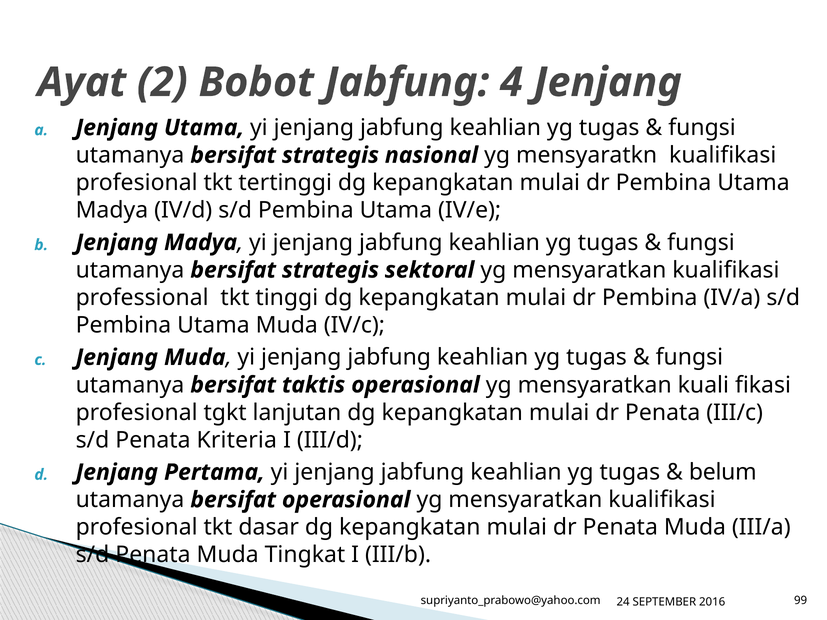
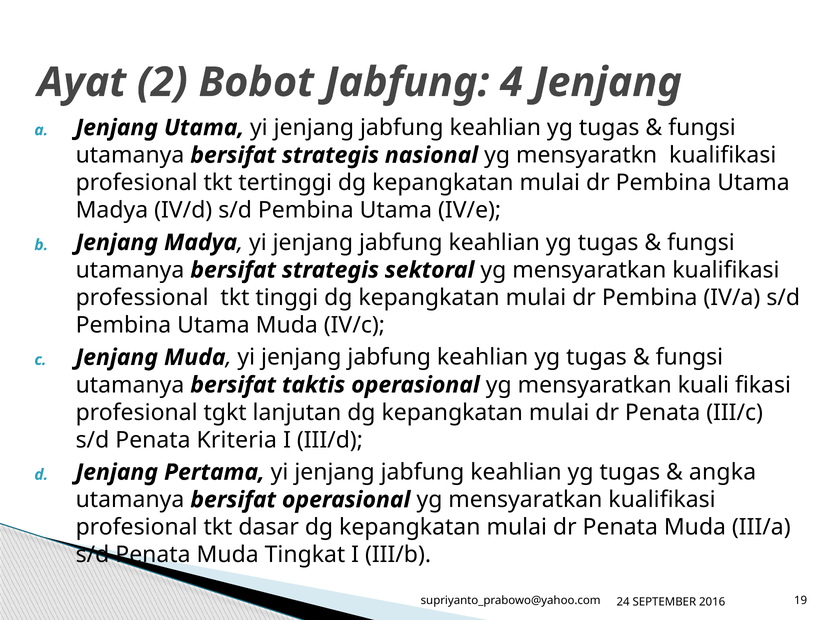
belum: belum -> angka (723, 472)
99: 99 -> 19 (801, 601)
